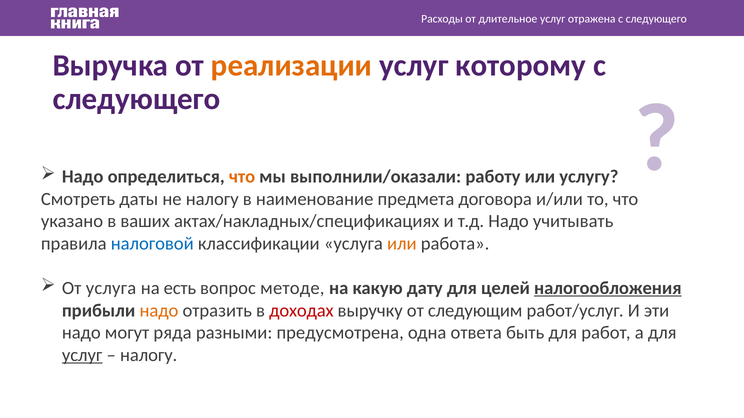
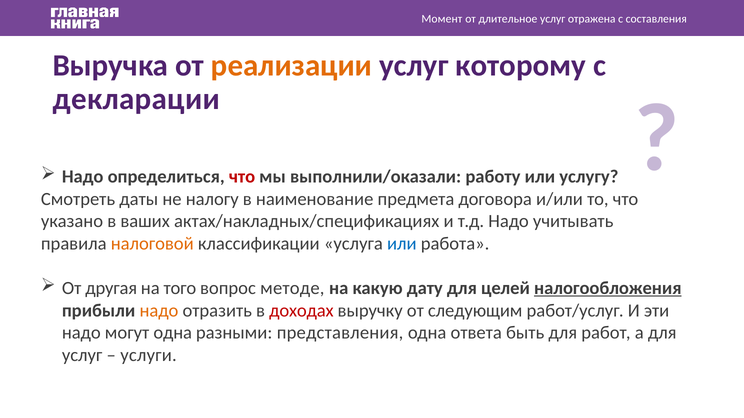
Расходы: Расходы -> Момент (442, 19)
отражена с следующего: следующего -> составления (656, 19)
следующего: следующего -> декларации (136, 99)
что colour: orange -> red (242, 177)
налоговой colour: blue -> orange (152, 244)
или colour: orange -> blue (402, 244)
От услуга: услуга -> другая (111, 288)
есть: есть -> того (180, 288)
могут ряда: ряда -> одна (173, 333)
предусмотрена: предусмотрена -> представления (340, 333)
услуг underline: present -> none (82, 355)
налогу: налогу -> услуги (149, 355)
